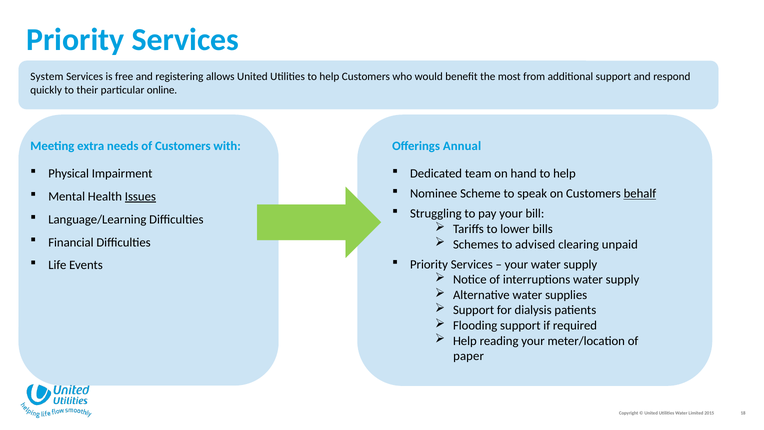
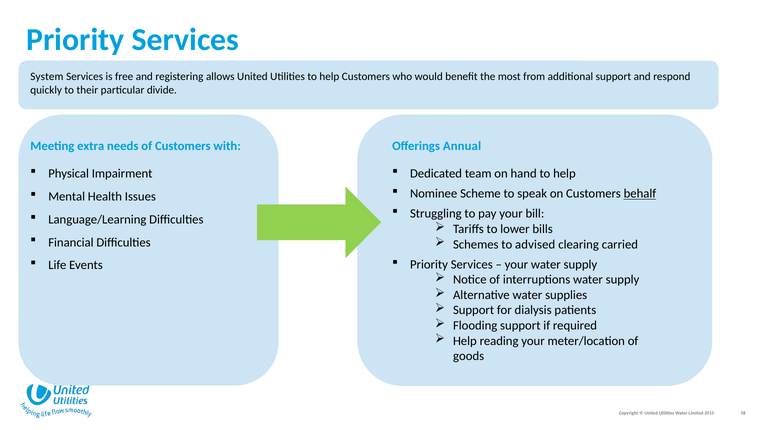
online: online -> divide (162, 90)
Issues underline: present -> none (140, 196)
unpaid: unpaid -> carried (620, 244)
paper: paper -> goods (469, 356)
